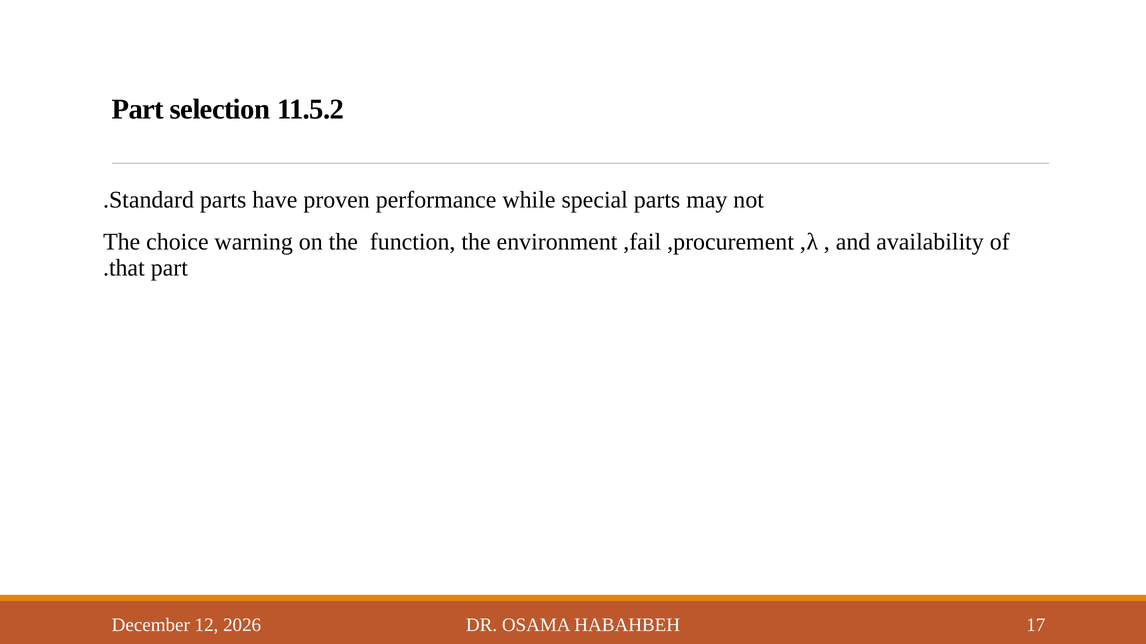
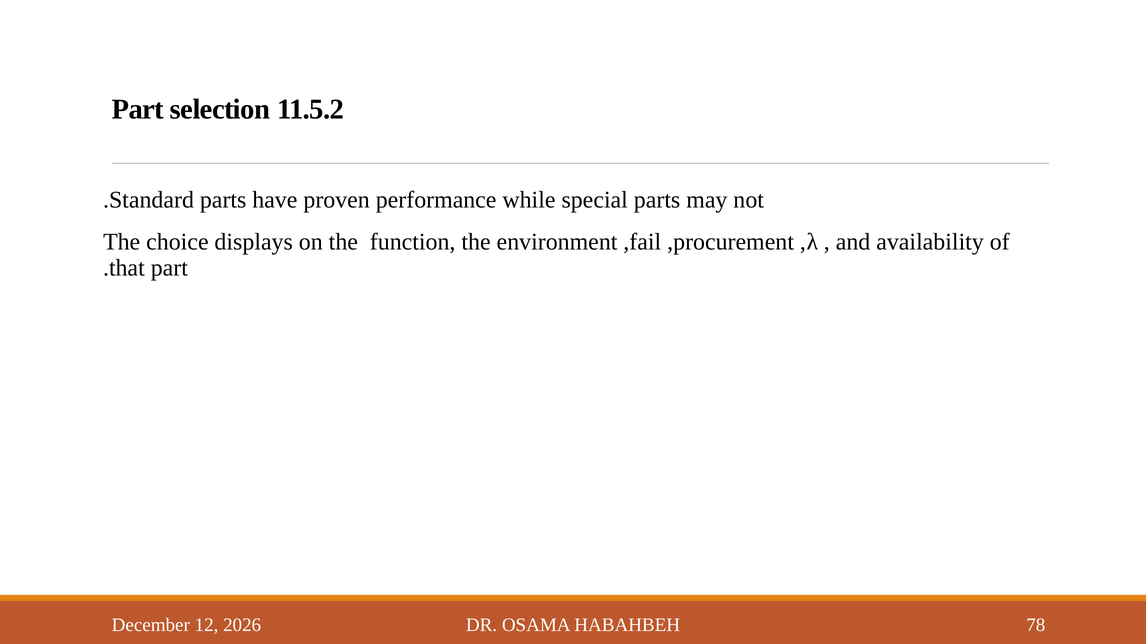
warning: warning -> displays (254, 242)
17: 17 -> 78 (1036, 626)
